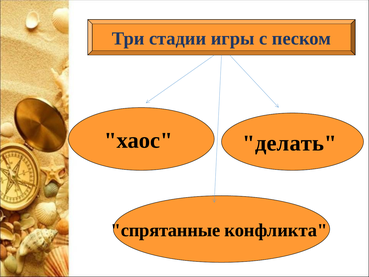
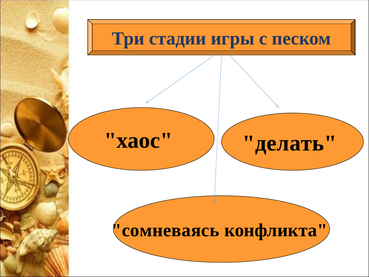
спрятанные: спрятанные -> сомневаясь (165, 230)
